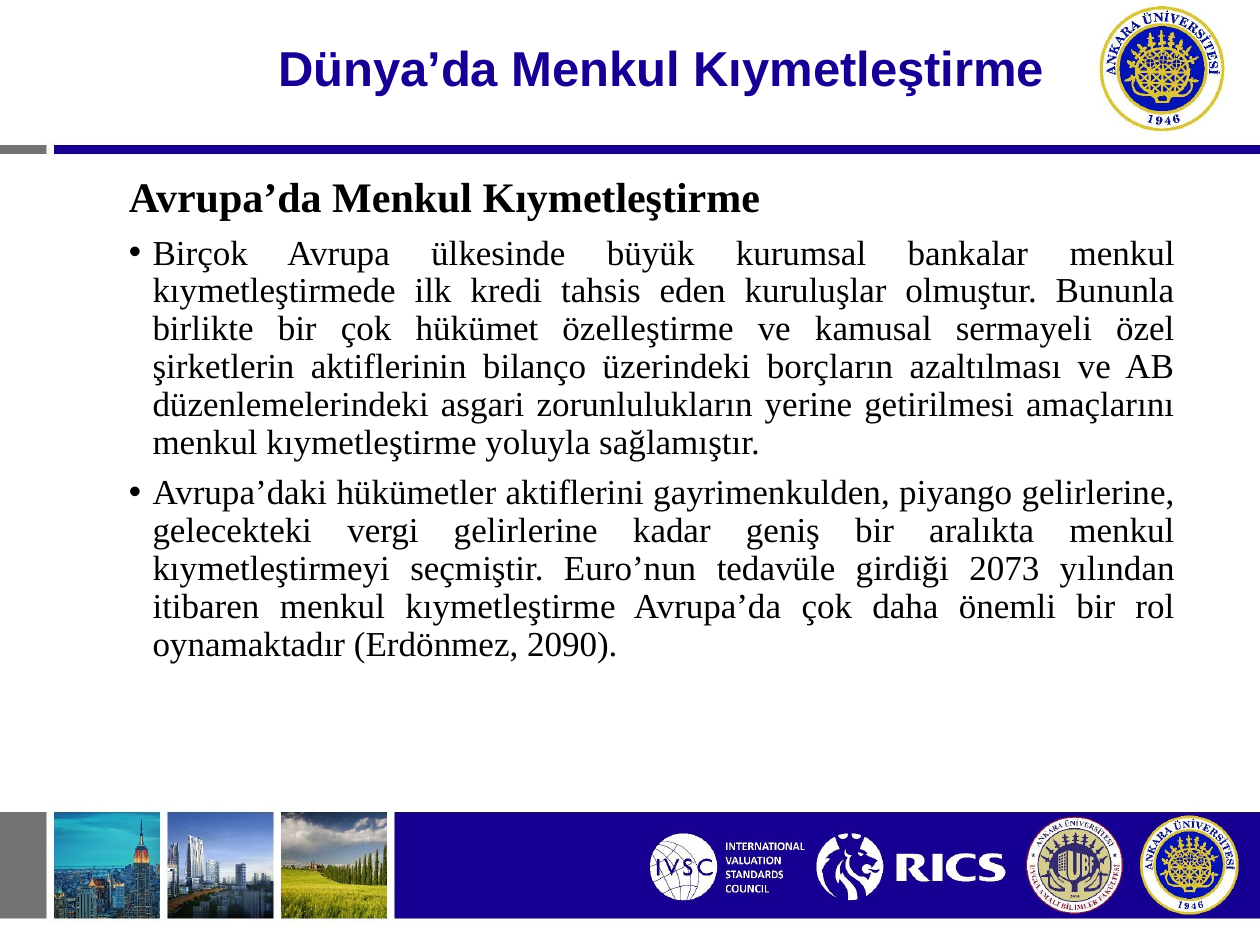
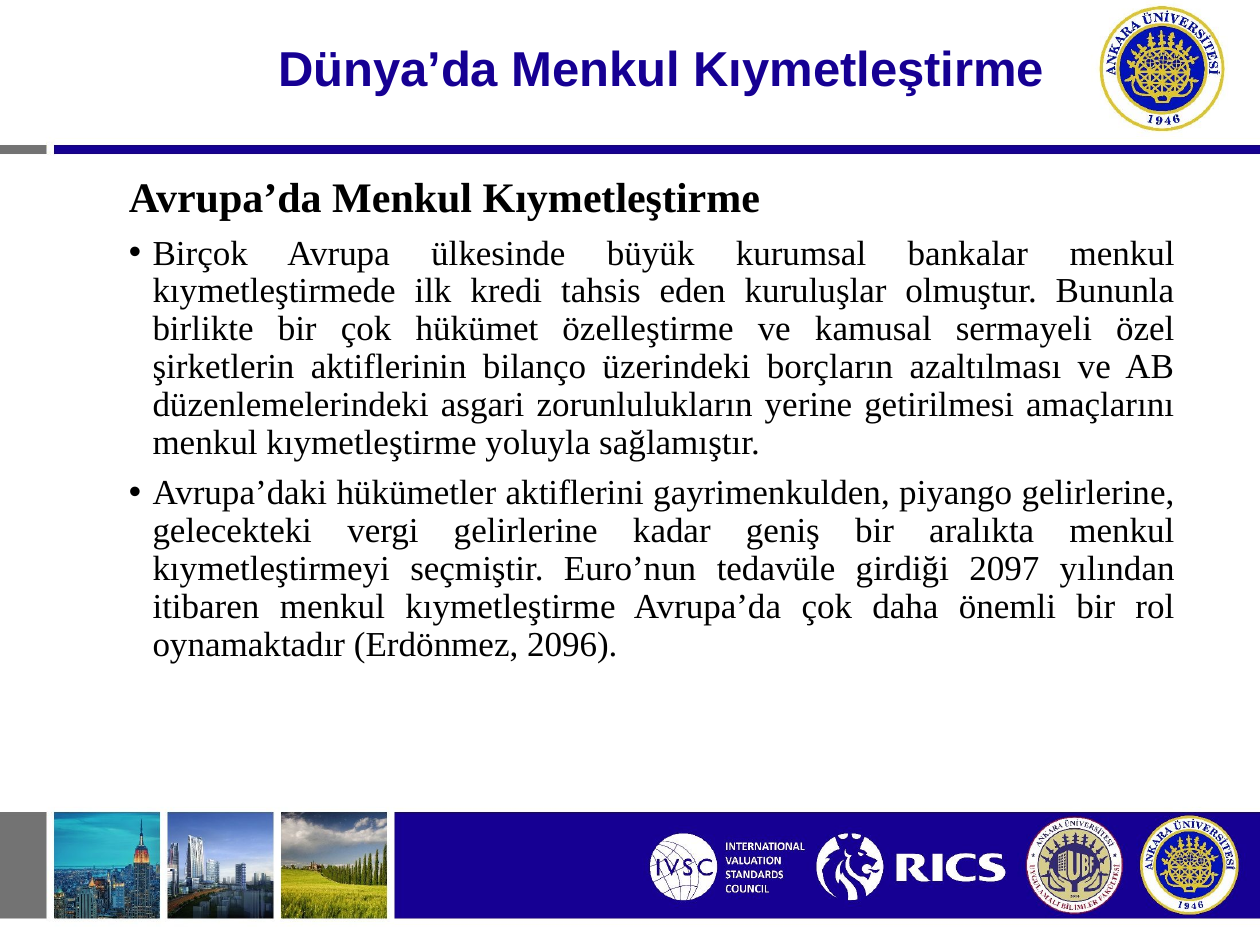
2073: 2073 -> 2097 (1004, 569)
2090: 2090 -> 2096 (572, 645)
